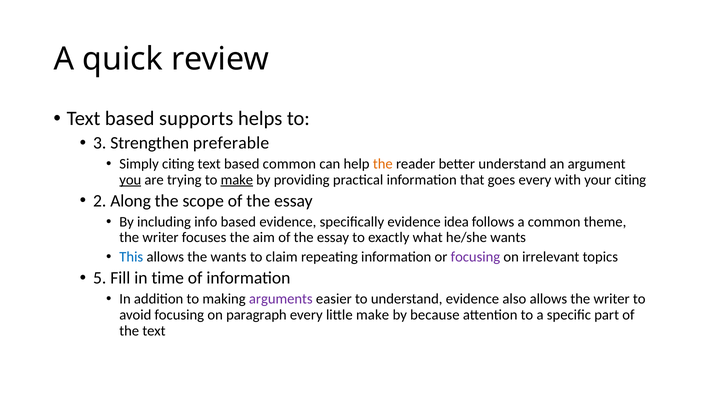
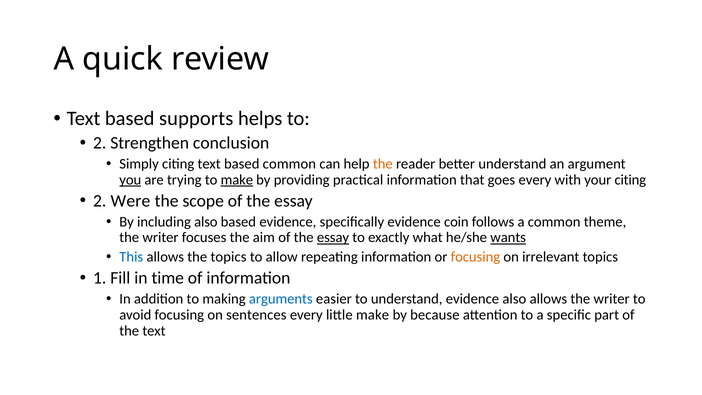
3: 3 -> 2 (100, 143)
preferable: preferable -> conclusion (231, 143)
Along: Along -> Were (130, 201)
including info: info -> also (206, 222)
idea: idea -> coin (456, 222)
essay underline: none -> present (333, 238)
wants underline: none -> present (508, 238)
the wants: wants -> topics (229, 257)
claim: claim -> allow (282, 257)
focusing colour: purple -> orange (475, 257)
5: 5 -> 1 (100, 278)
arguments colour: purple -> blue (281, 299)
paragraph: paragraph -> sentences (256, 315)
